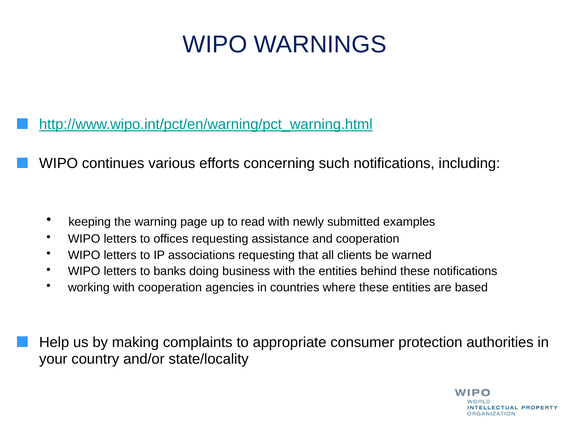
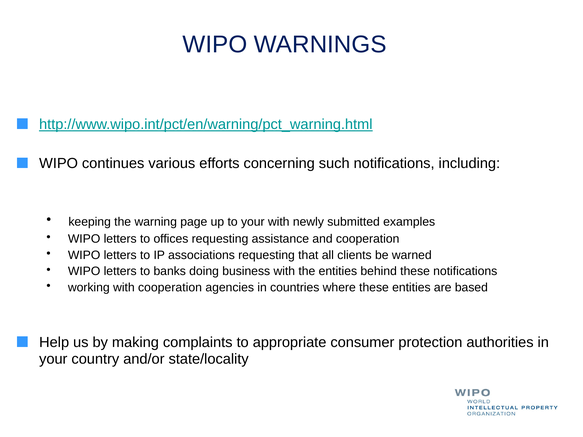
to read: read -> your (253, 222)
